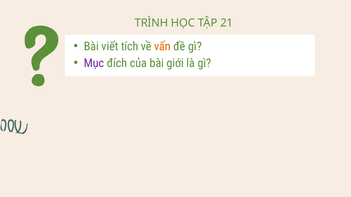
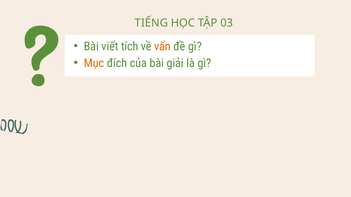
TRÌNH: TRÌNH -> TIẾNG (151, 23)
21: 21 -> 03 (227, 23)
Mục colour: purple -> orange (94, 63)
giới: giới -> giải (175, 63)
